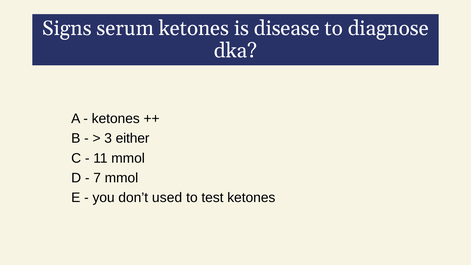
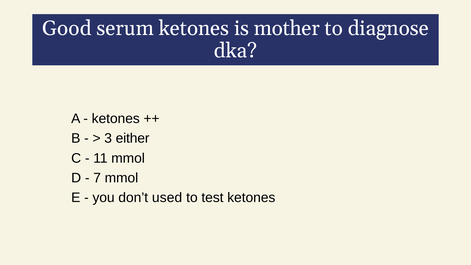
Signs: Signs -> Good (67, 28)
disease: disease -> mother (287, 28)
